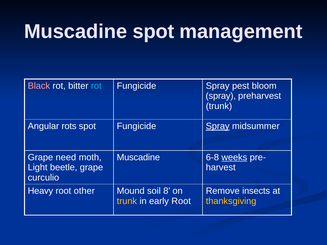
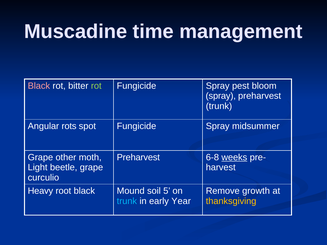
Muscadine spot: spot -> time (153, 32)
rot colour: light blue -> light green (96, 86)
Spray underline: present -> none (218, 126)
need: need -> other (66, 157)
Muscadine: Muscadine -> Preharvest (138, 157)
root other: other -> black (84, 191)
8: 8 -> 5 (167, 191)
insects: insects -> growth (256, 191)
trunk colour: yellow -> light blue (127, 201)
early Root: Root -> Year (181, 201)
